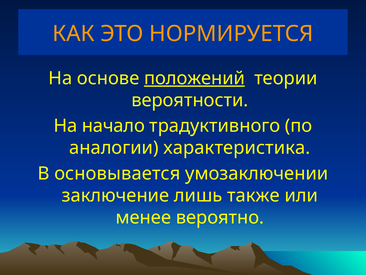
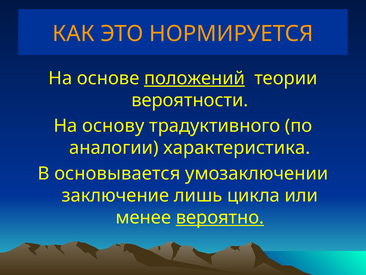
начало: начало -> основу (113, 126)
также: также -> цикла (254, 195)
вероятно underline: none -> present (220, 217)
